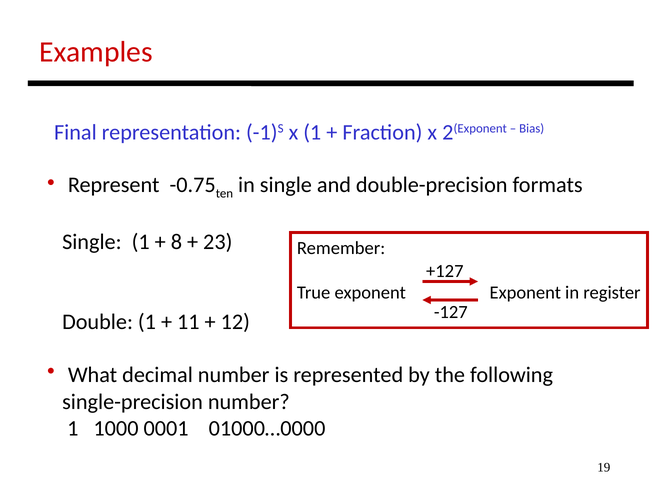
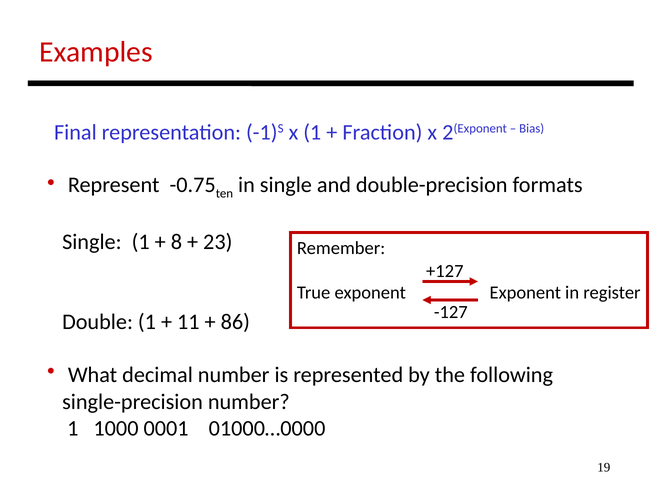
12: 12 -> 86 (235, 322)
